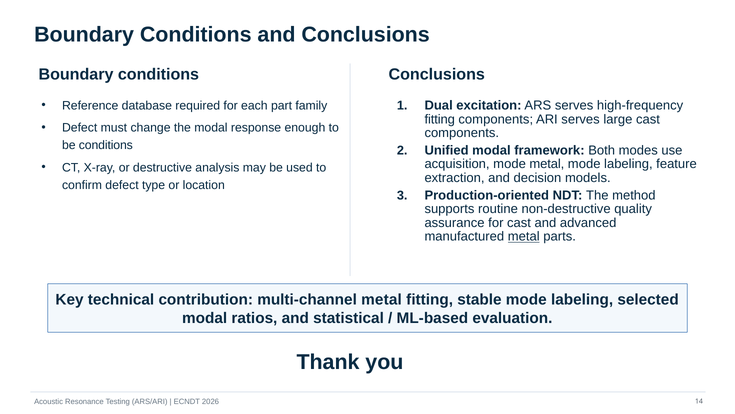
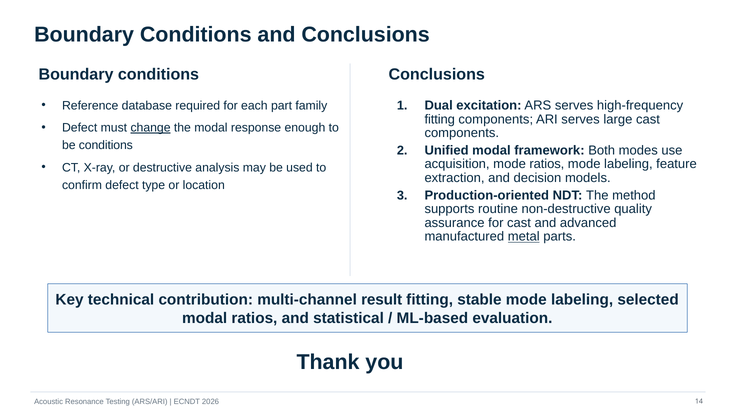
change underline: none -> present (151, 128)
mode metal: metal -> ratios (547, 164)
multi-channel metal: metal -> result (382, 299)
